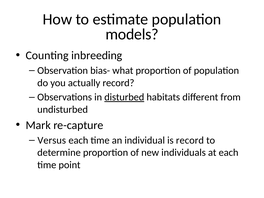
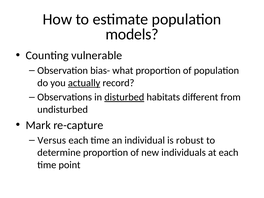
inbreeding: inbreeding -> vulnerable (97, 55)
actually underline: none -> present (84, 83)
is record: record -> robust (190, 140)
